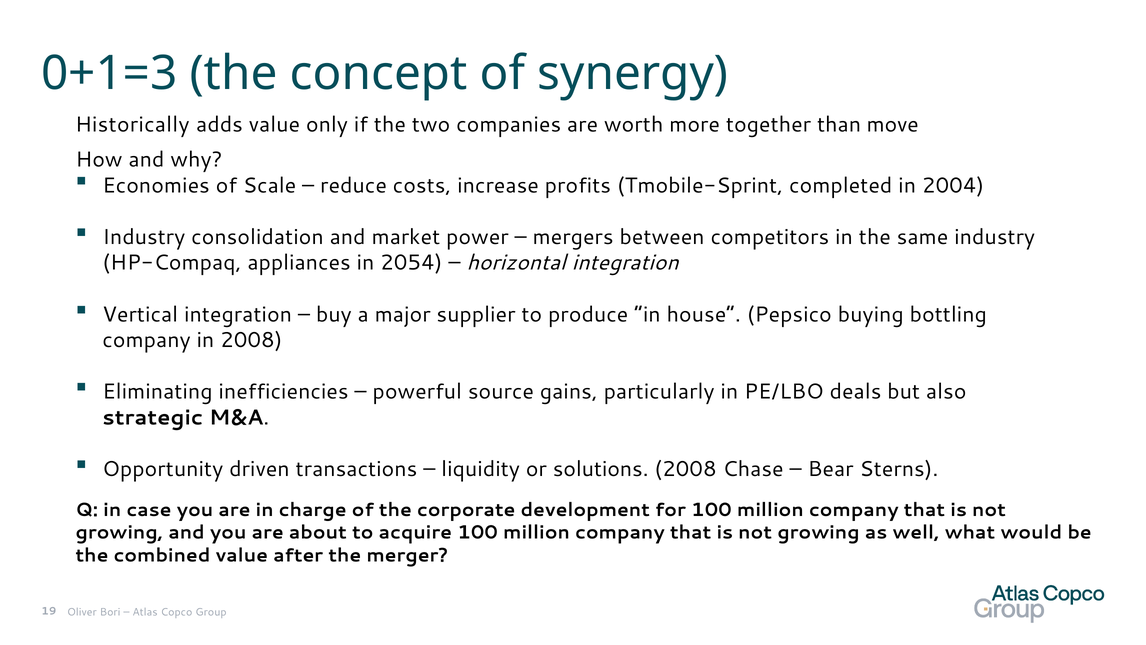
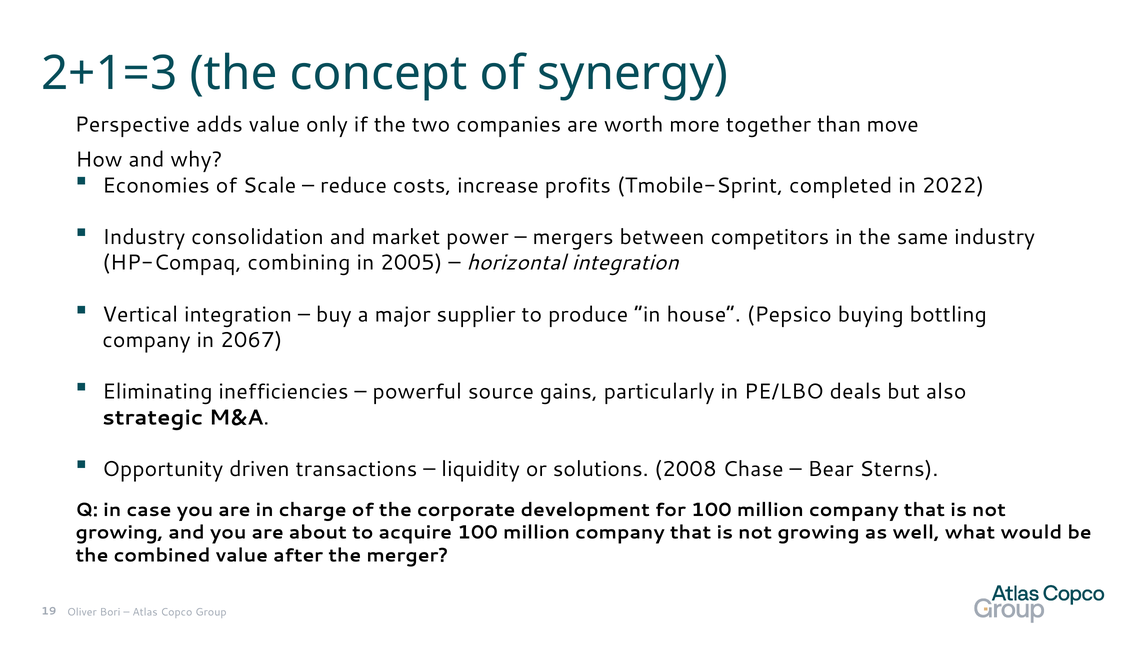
0+1=3: 0+1=3 -> 2+1=3 (109, 74)
Historically: Historically -> Perspective (132, 125)
2004: 2004 -> 2022 (953, 185)
appliances: appliances -> combining (299, 263)
2054: 2054 -> 2005 (411, 263)
in 2008: 2008 -> 2067 (251, 340)
